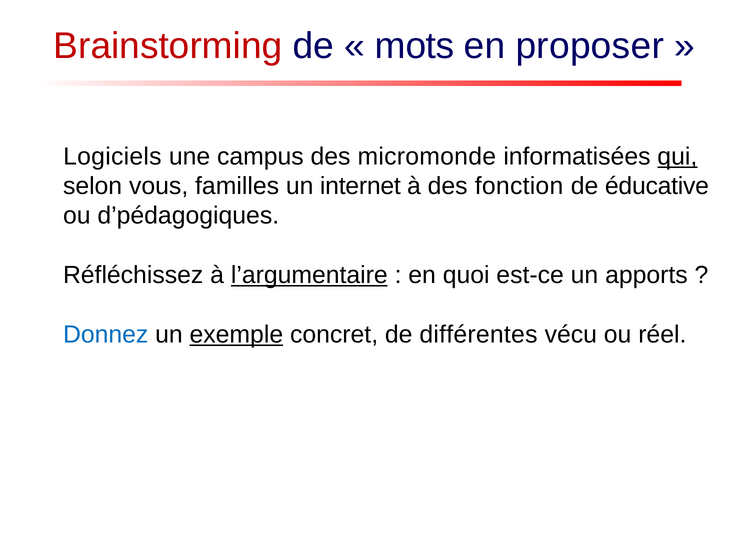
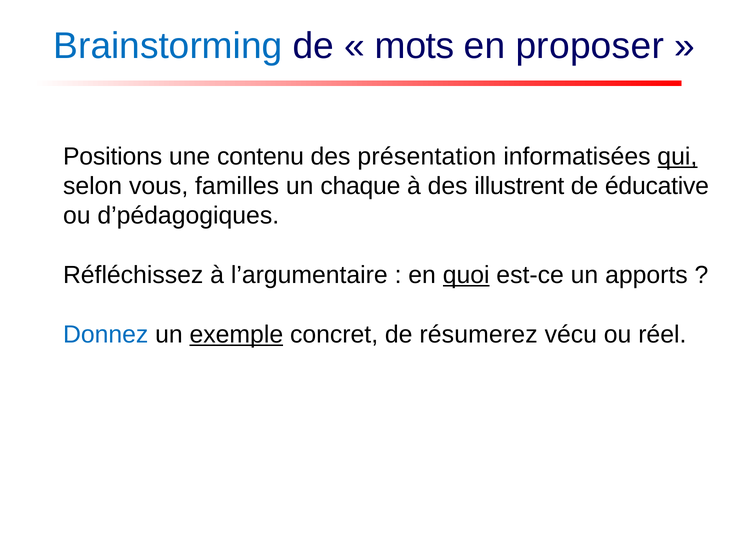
Brainstorming colour: red -> blue (168, 46)
Logiciels: Logiciels -> Positions (113, 156)
campus: campus -> contenu (260, 156)
micromonde: micromonde -> présentation (427, 156)
internet: internet -> chaque (360, 186)
fonction: fonction -> illustrent (519, 186)
l’argumentaire underline: present -> none (309, 275)
quoi underline: none -> present (466, 275)
différentes: différentes -> résumerez (479, 335)
